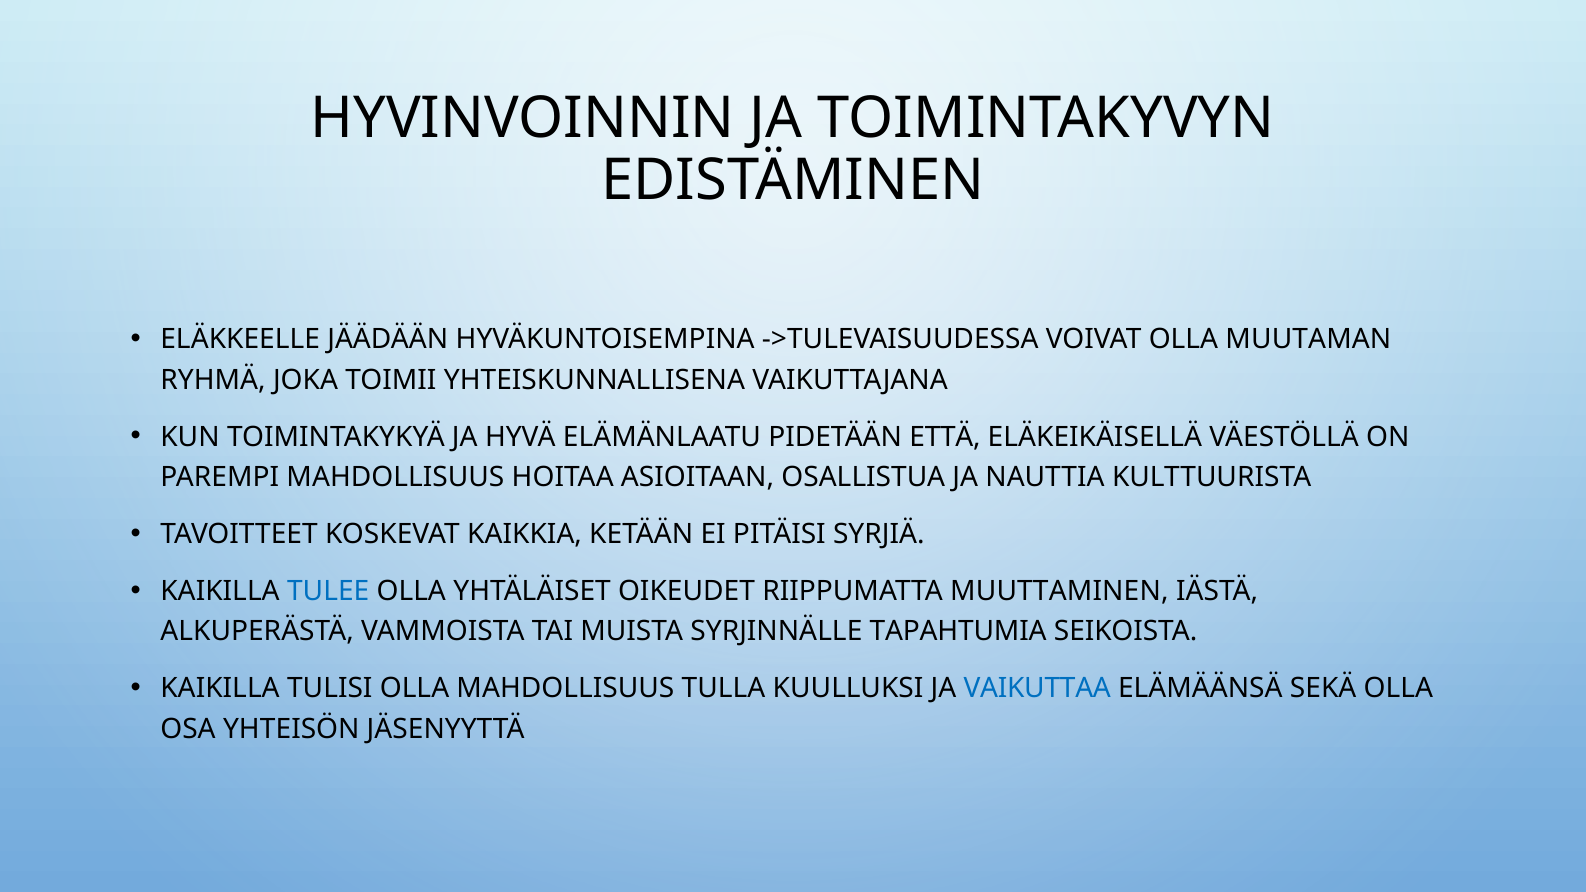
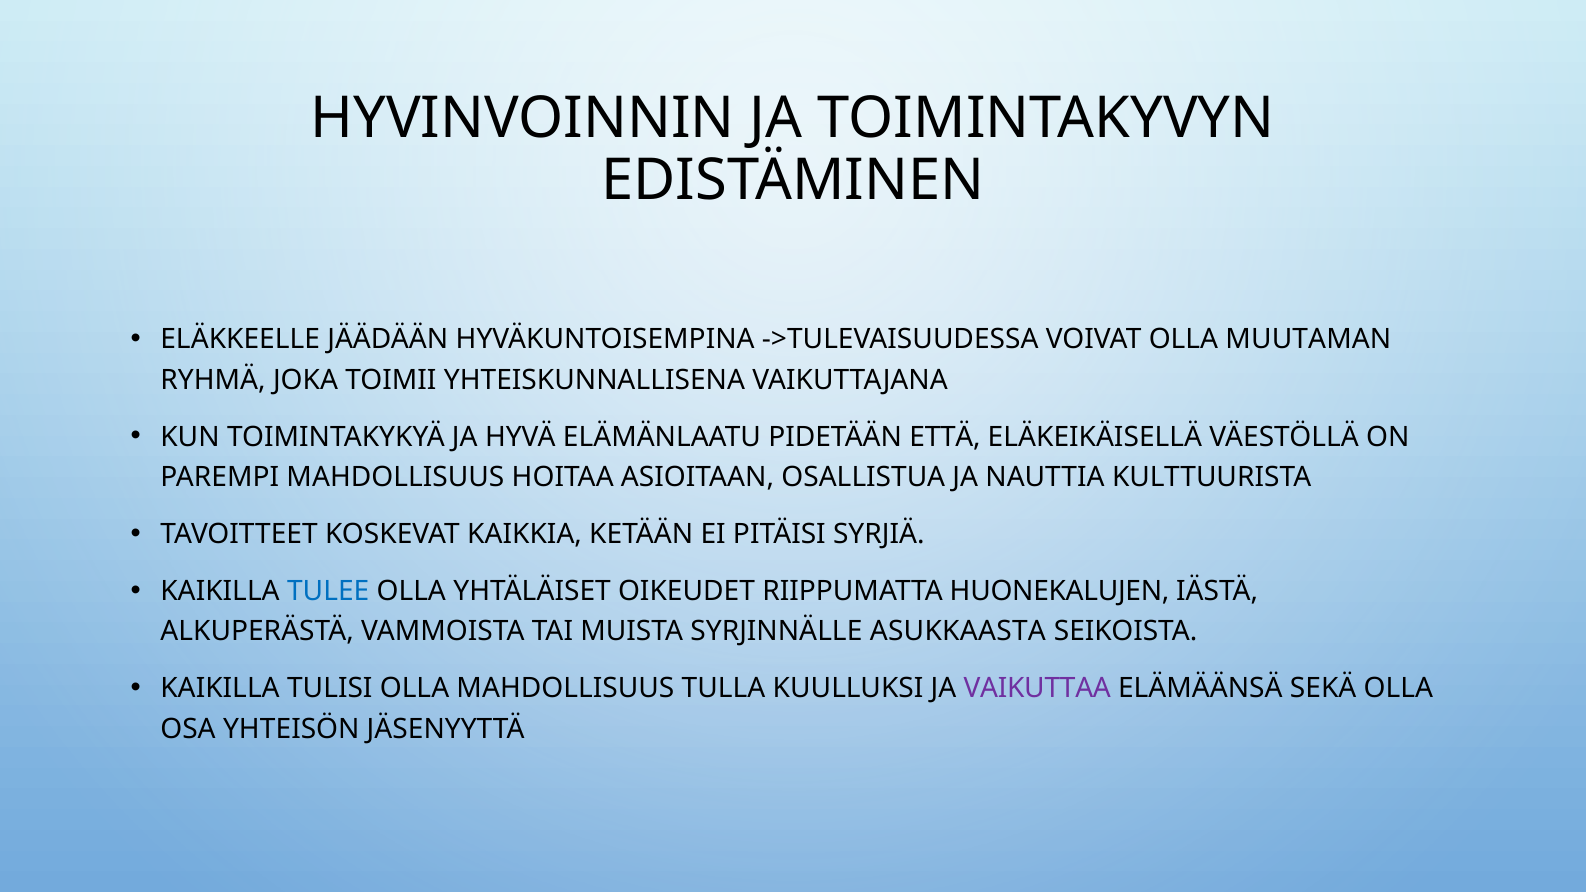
MUUTTAMINEN: MUUTTAMINEN -> HUONEKALUJEN (1060, 591)
TAPAHTUMIA: TAPAHTUMIA -> ASUKKAASTA (958, 632)
VAIKUTTAA colour: blue -> purple (1037, 689)
